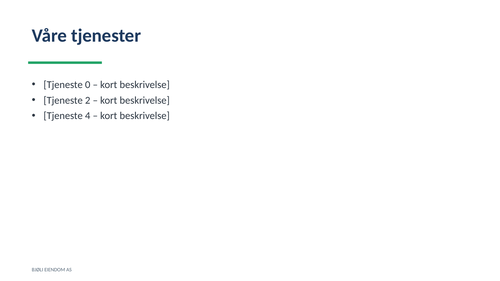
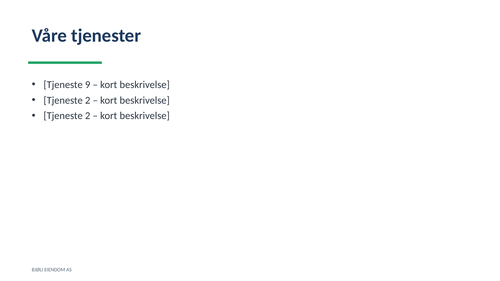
0: 0 -> 9 (88, 85)
4: 4 -> 2 (88, 116)
